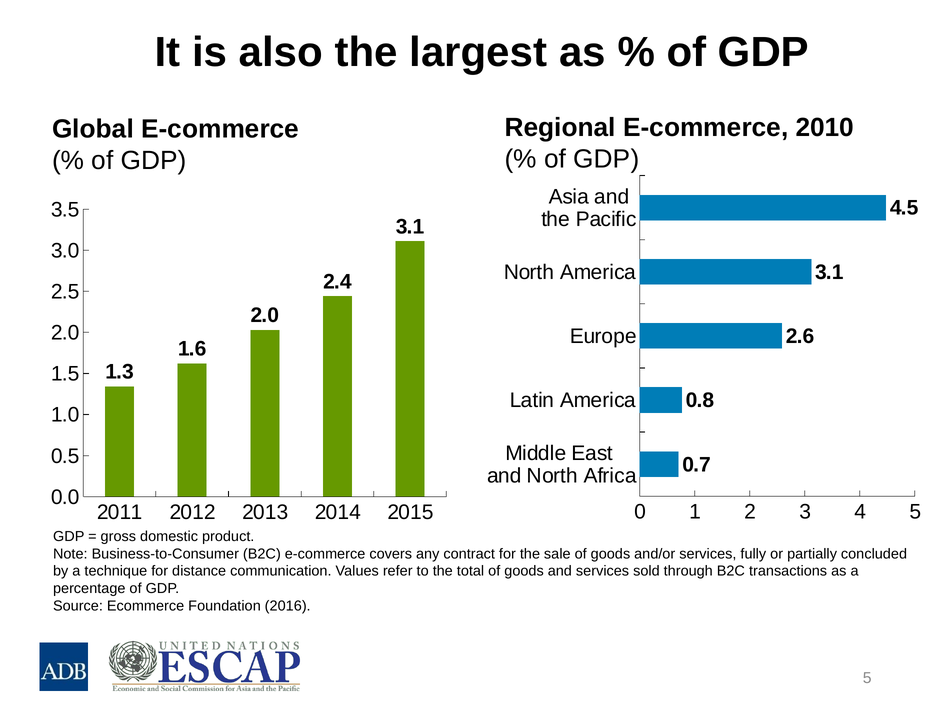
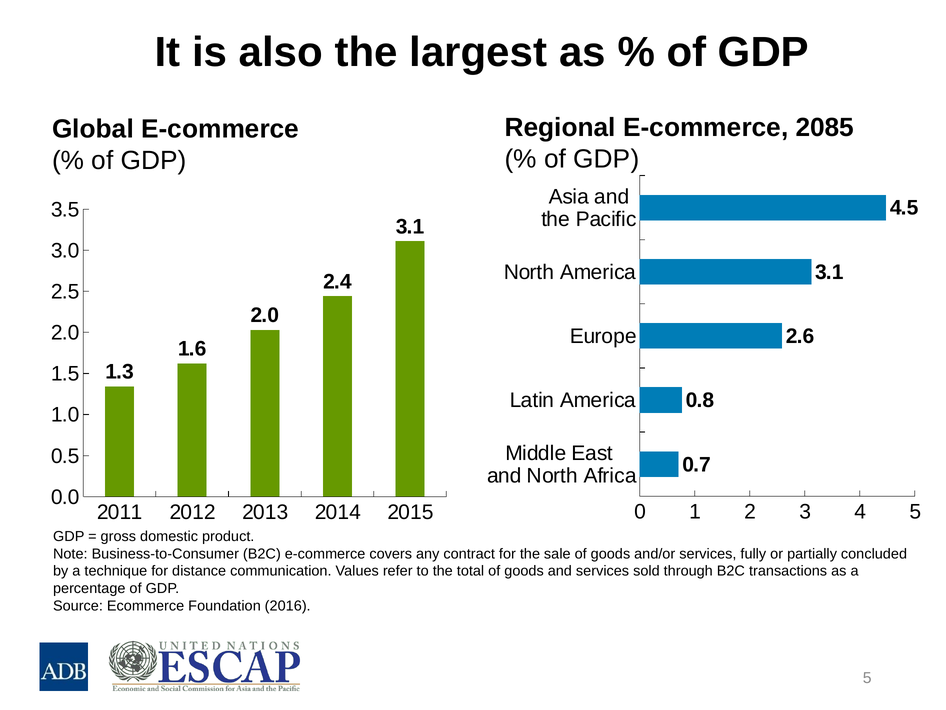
2010: 2010 -> 2085 (825, 127)
